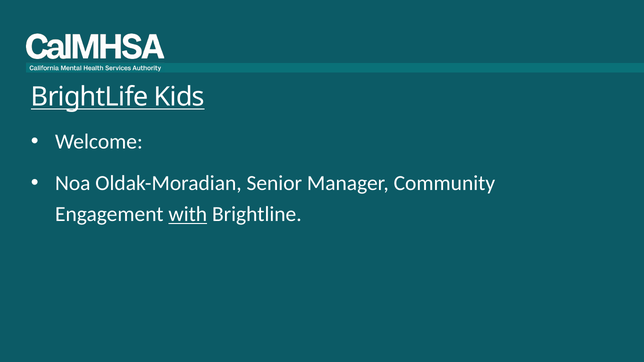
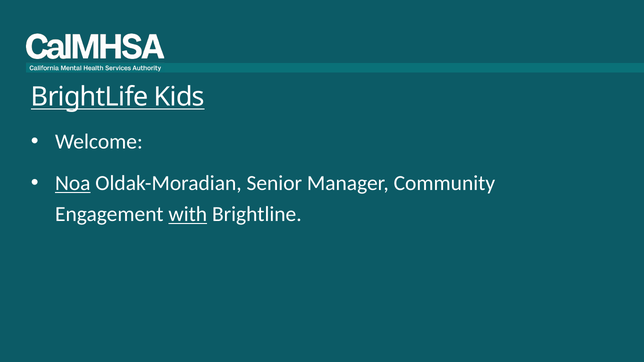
Noa underline: none -> present (73, 183)
